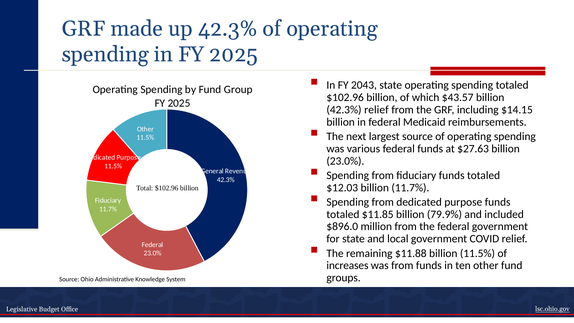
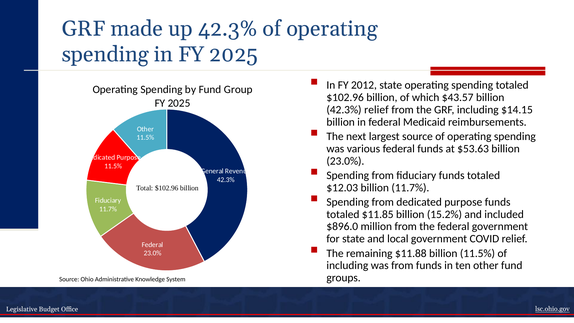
2043: 2043 -> 2012 (364, 85)
$27.63: $27.63 -> $53.63 (473, 149)
79.9%: 79.9% -> 15.2% (444, 214)
increases: increases -> including (347, 265)
